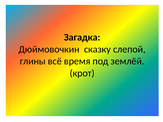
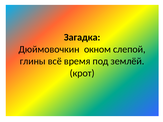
сказку: сказку -> окном (97, 49)
